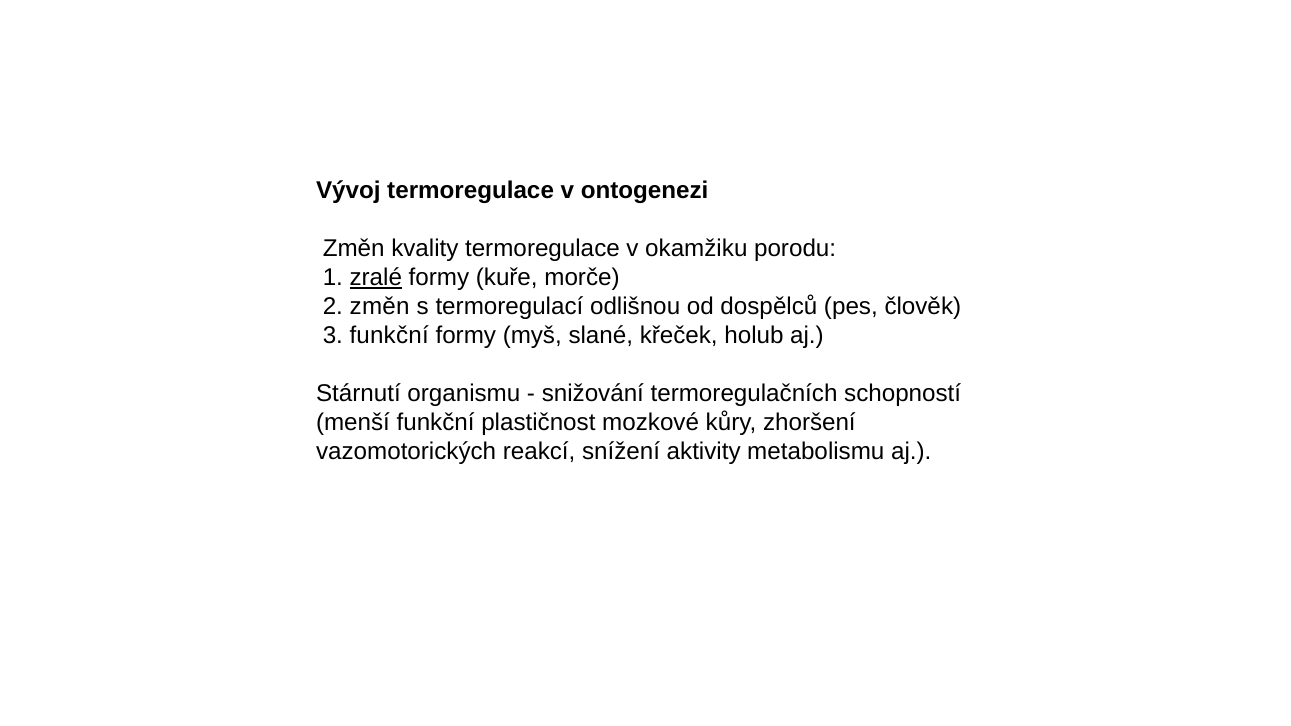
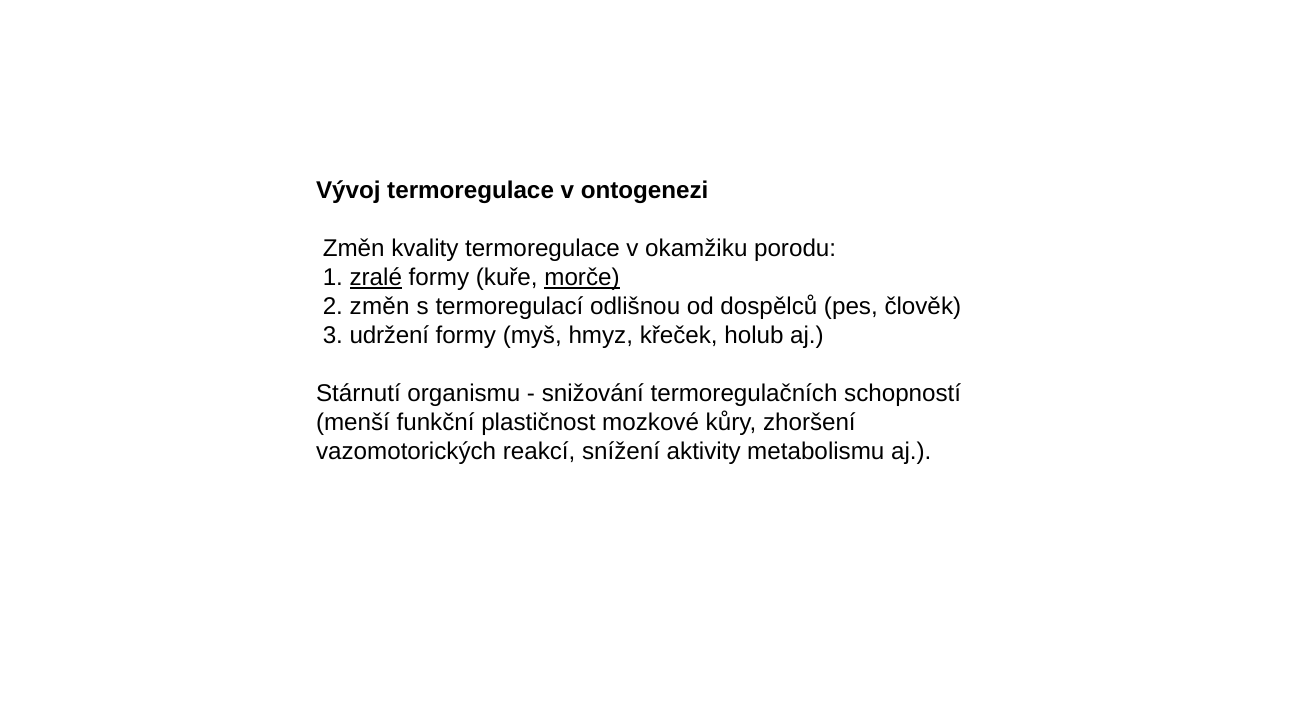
morče underline: none -> present (582, 278)
3 funkční: funkční -> udržení (389, 336)
slané: slané -> hmyz (601, 336)
